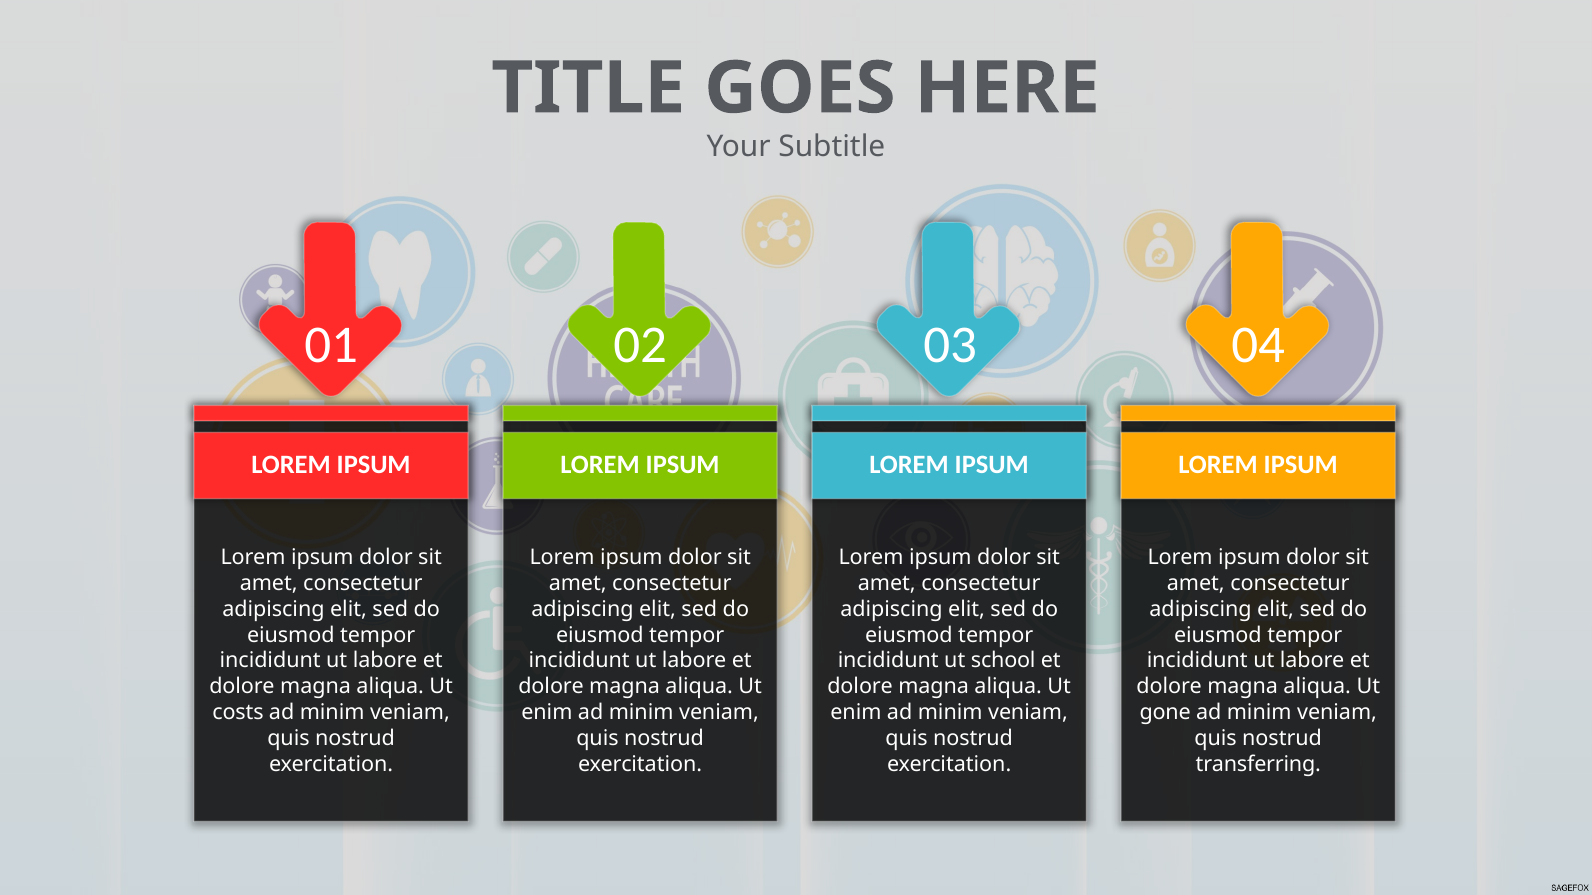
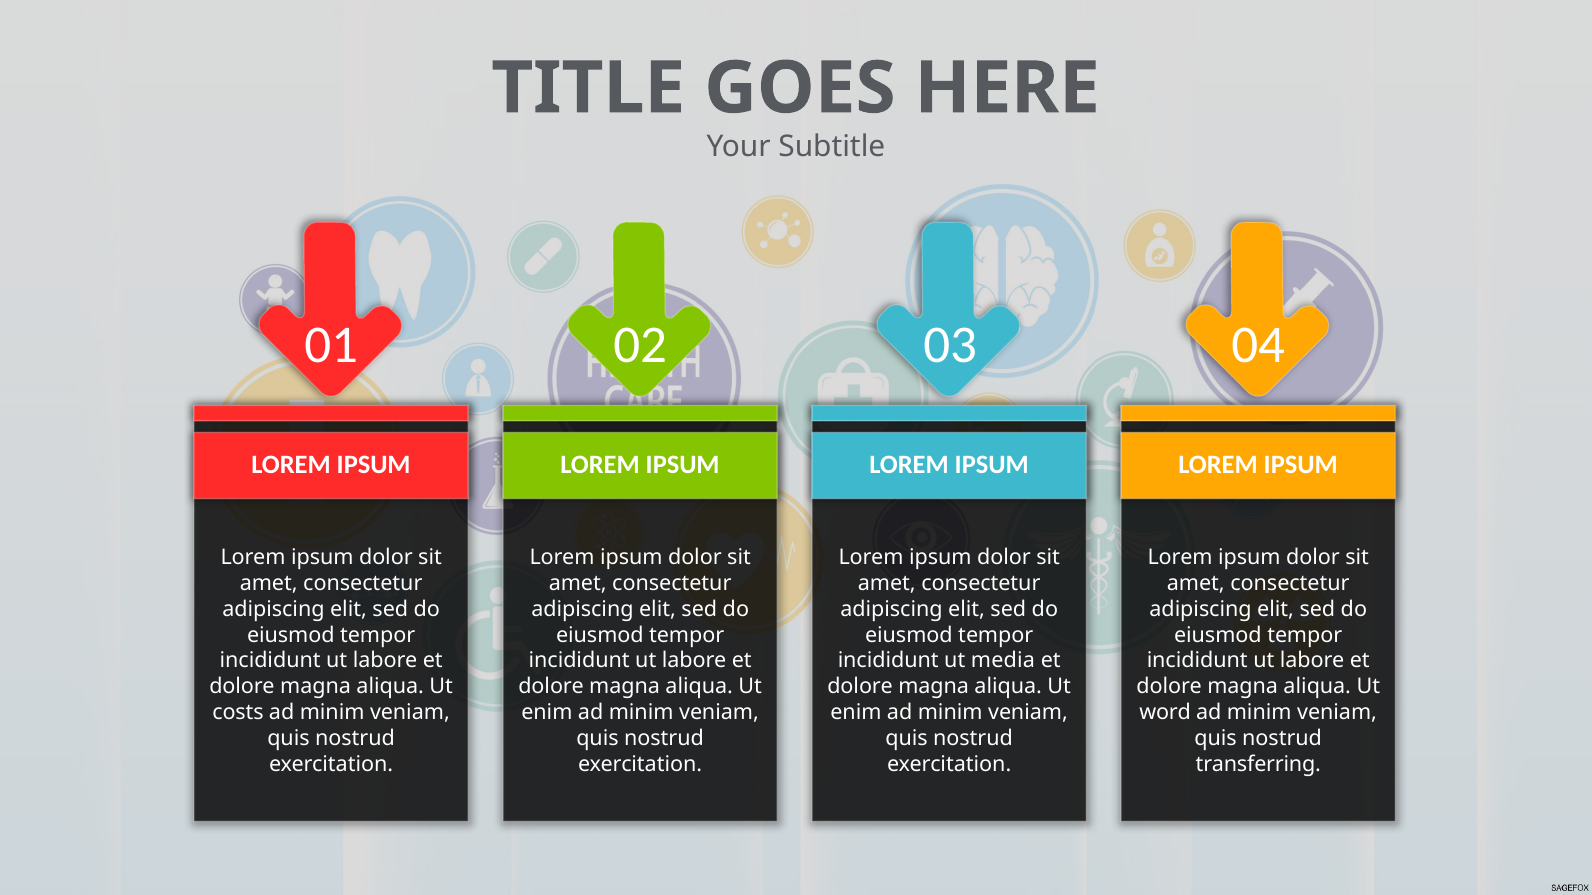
school: school -> media (1003, 661)
gone: gone -> word (1165, 713)
